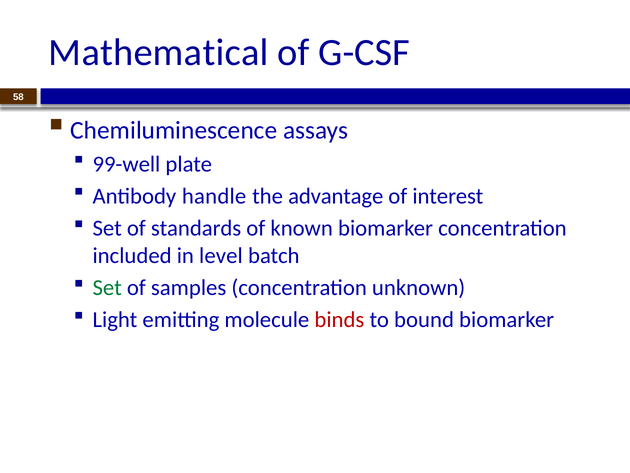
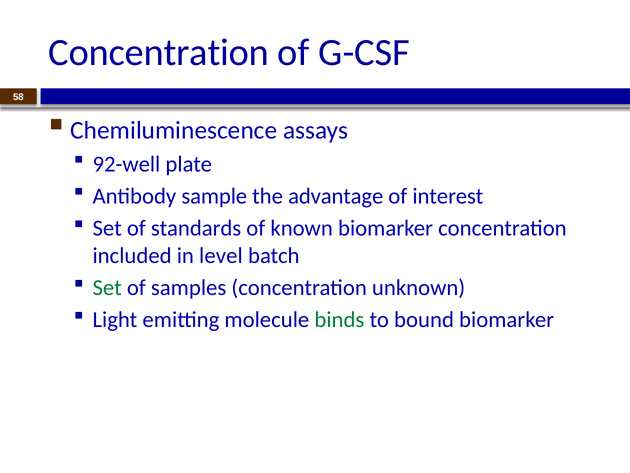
Mathematical: Mathematical -> Concentration (159, 53)
99-well: 99-well -> 92-well (126, 164)
handle: handle -> sample (214, 196)
binds colour: red -> green (339, 320)
